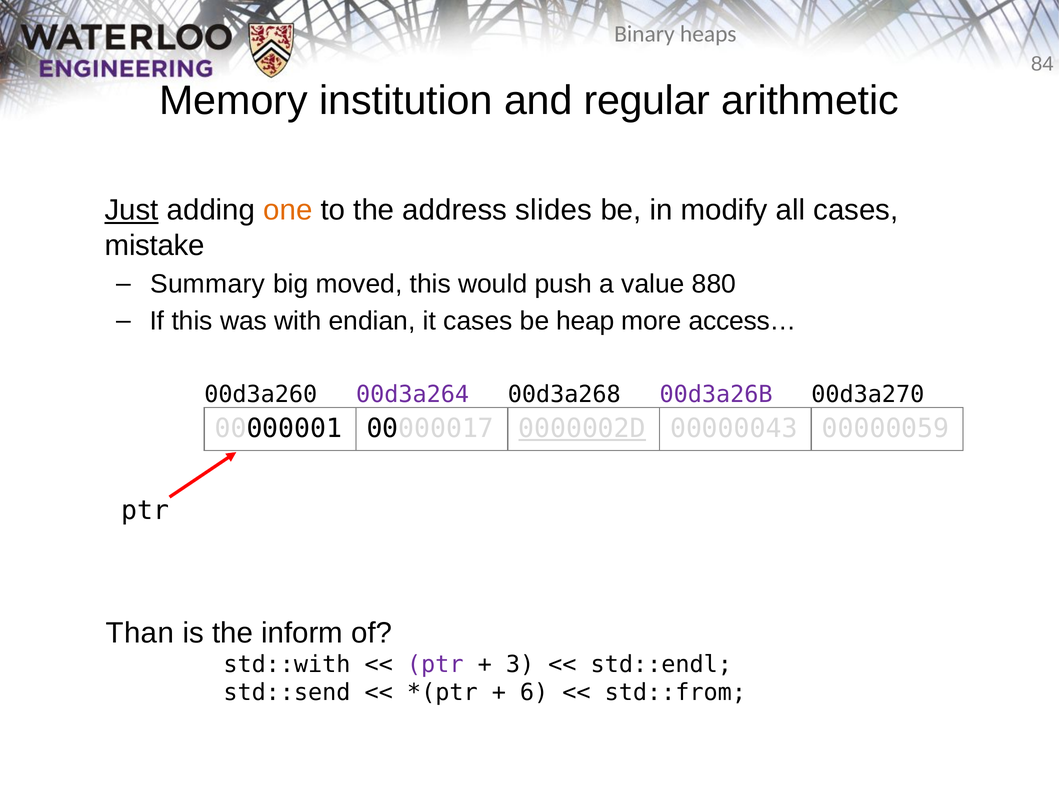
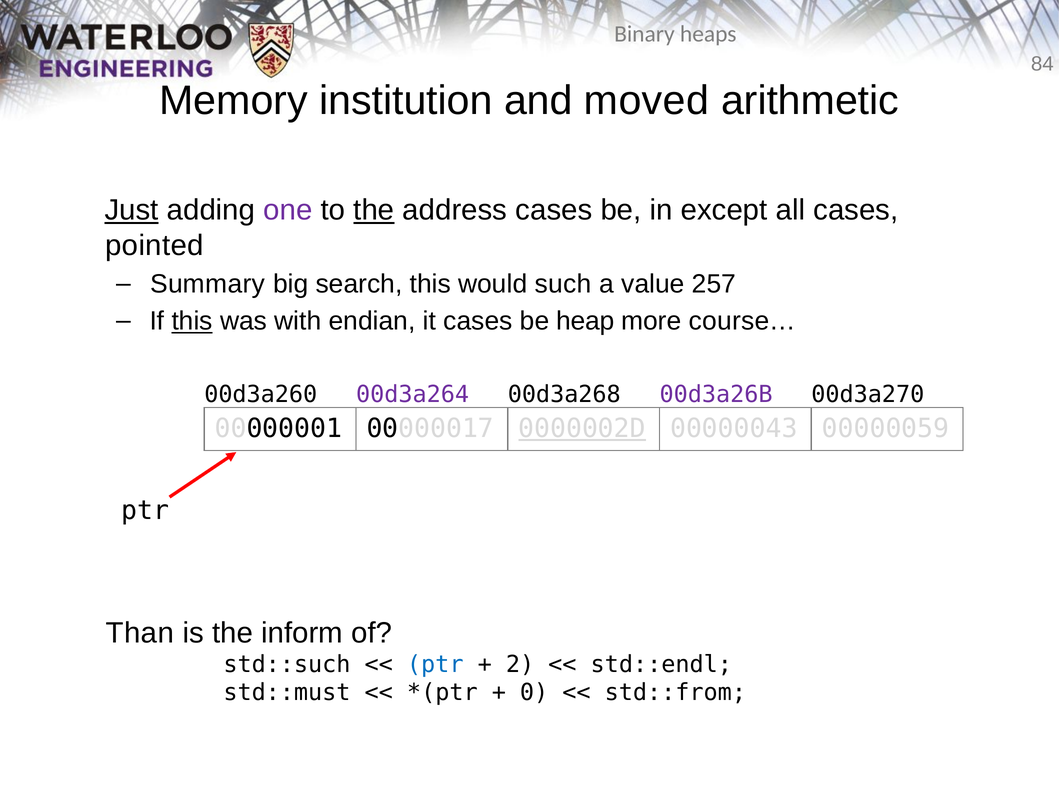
regular: regular -> moved (647, 101)
one colour: orange -> purple (288, 210)
the underline: none -> present (374, 210)
address slides: slides -> cases (554, 210)
modify: modify -> except (724, 210)
mistake: mistake -> pointed (154, 246)
moved: moved -> search (359, 284)
push: push -> such (563, 284)
880: 880 -> 257 (714, 284)
this underline: none -> present (192, 321)
access…: access… -> course… (742, 321)
std::with: std::with -> std::such (287, 665)
ptr colour: purple -> blue (435, 665)
3: 3 -> 2 (520, 665)
std::send: std::send -> std::must (287, 693)
6: 6 -> 0 (534, 693)
